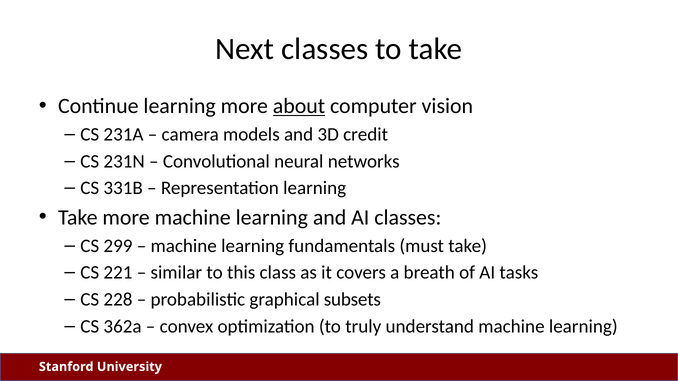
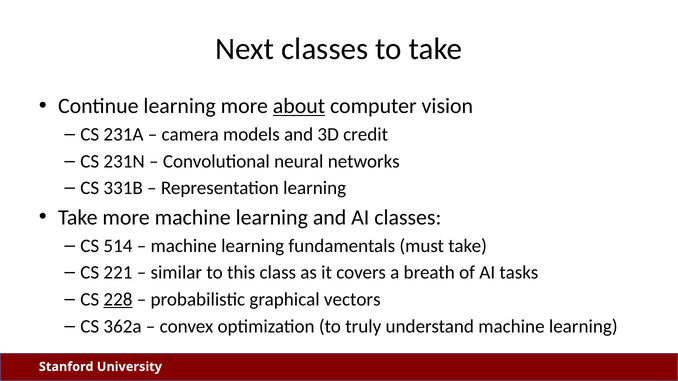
299: 299 -> 514 (118, 246)
228 underline: none -> present (118, 300)
subsets: subsets -> vectors (352, 300)
